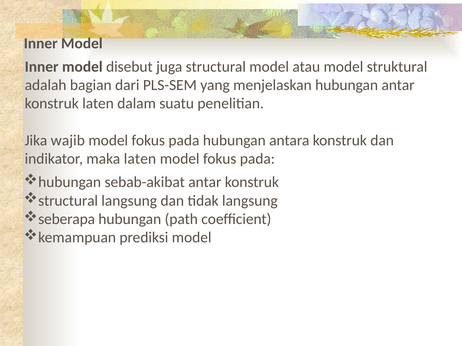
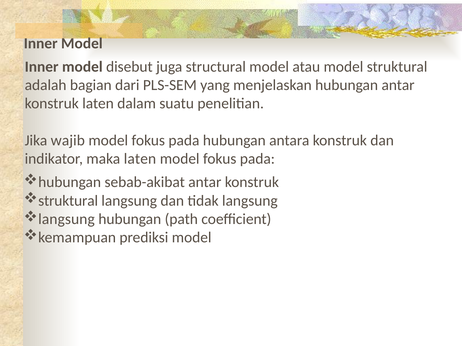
structural: structural -> struktural (68, 201)
seberapa: seberapa -> langsung (67, 219)
